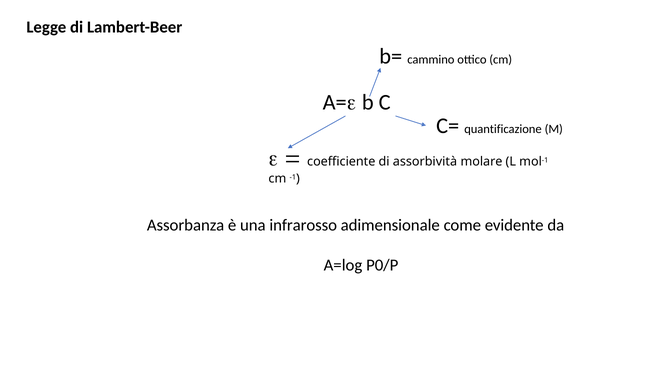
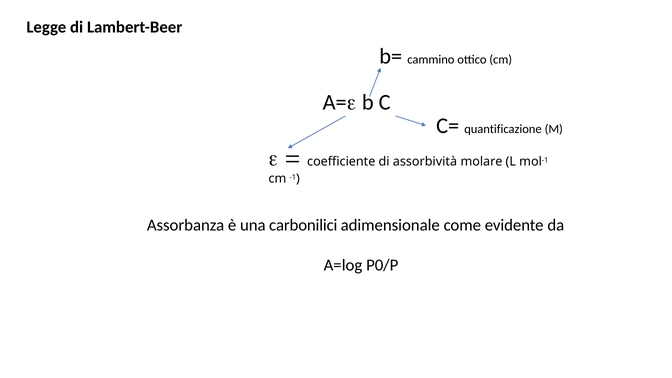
infrarosso: infrarosso -> carbonilici (303, 225)
